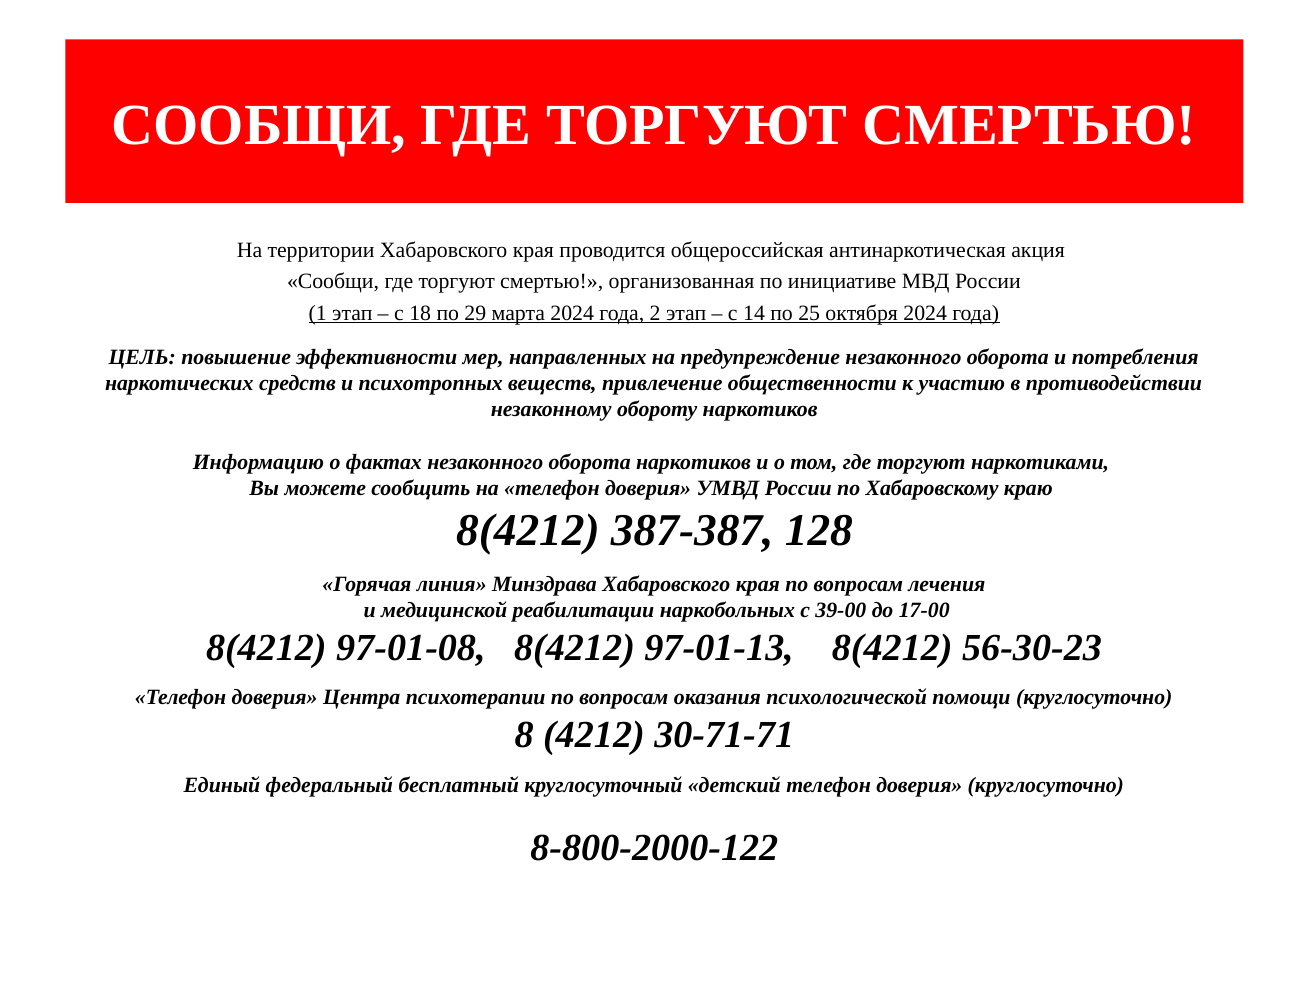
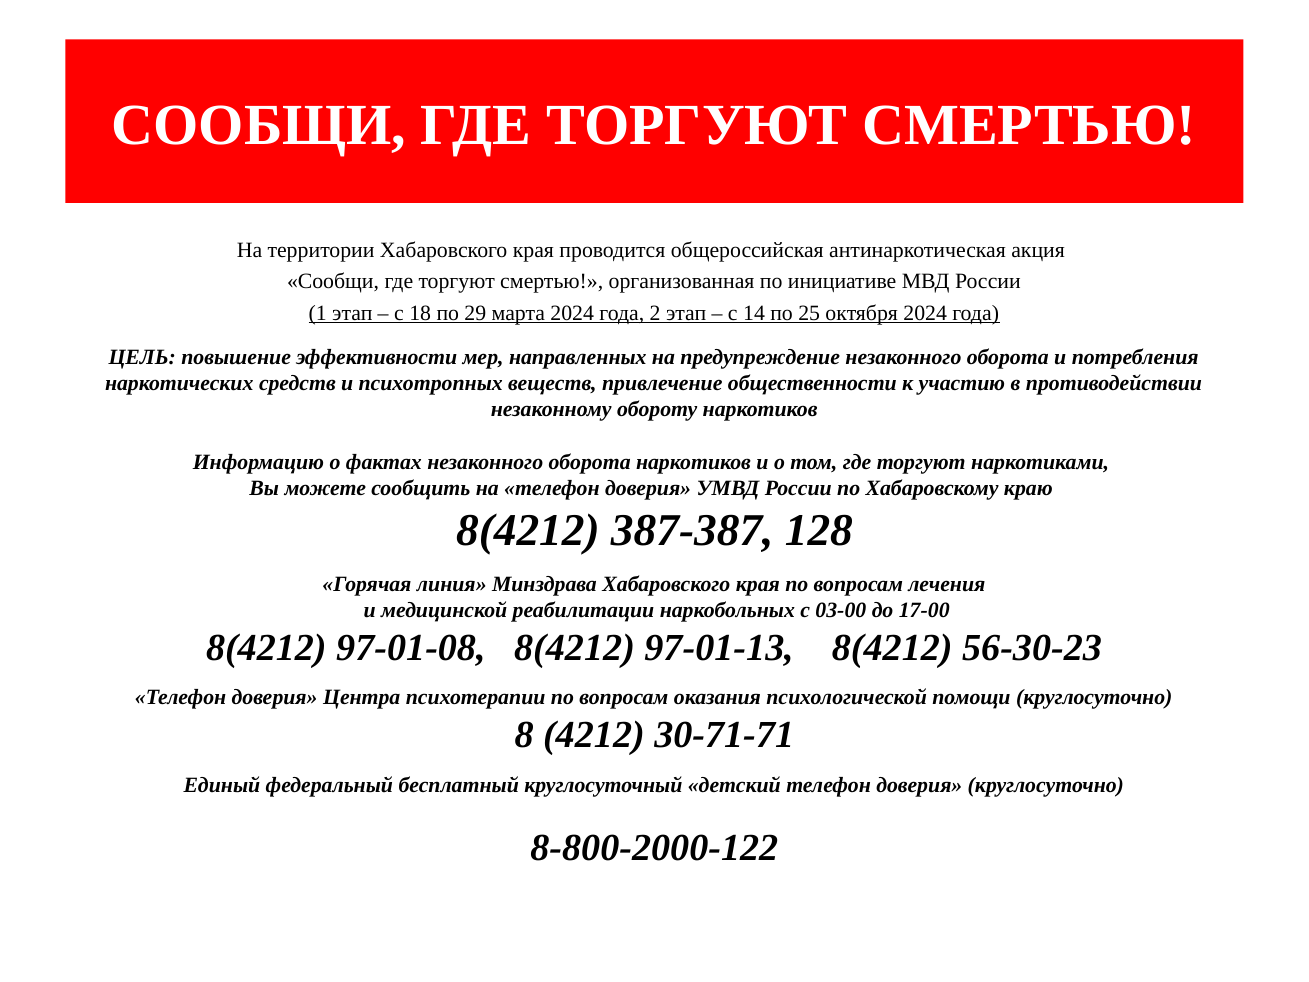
39-00: 39-00 -> 03-00 (841, 610)
